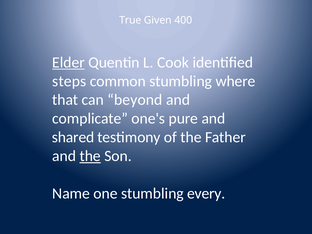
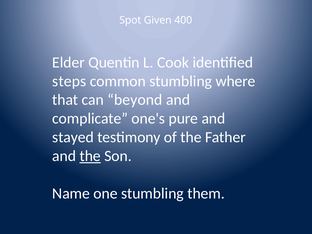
True: True -> Spot (130, 20)
Elder underline: present -> none (69, 62)
shared: shared -> stayed (73, 137)
every: every -> them (206, 193)
